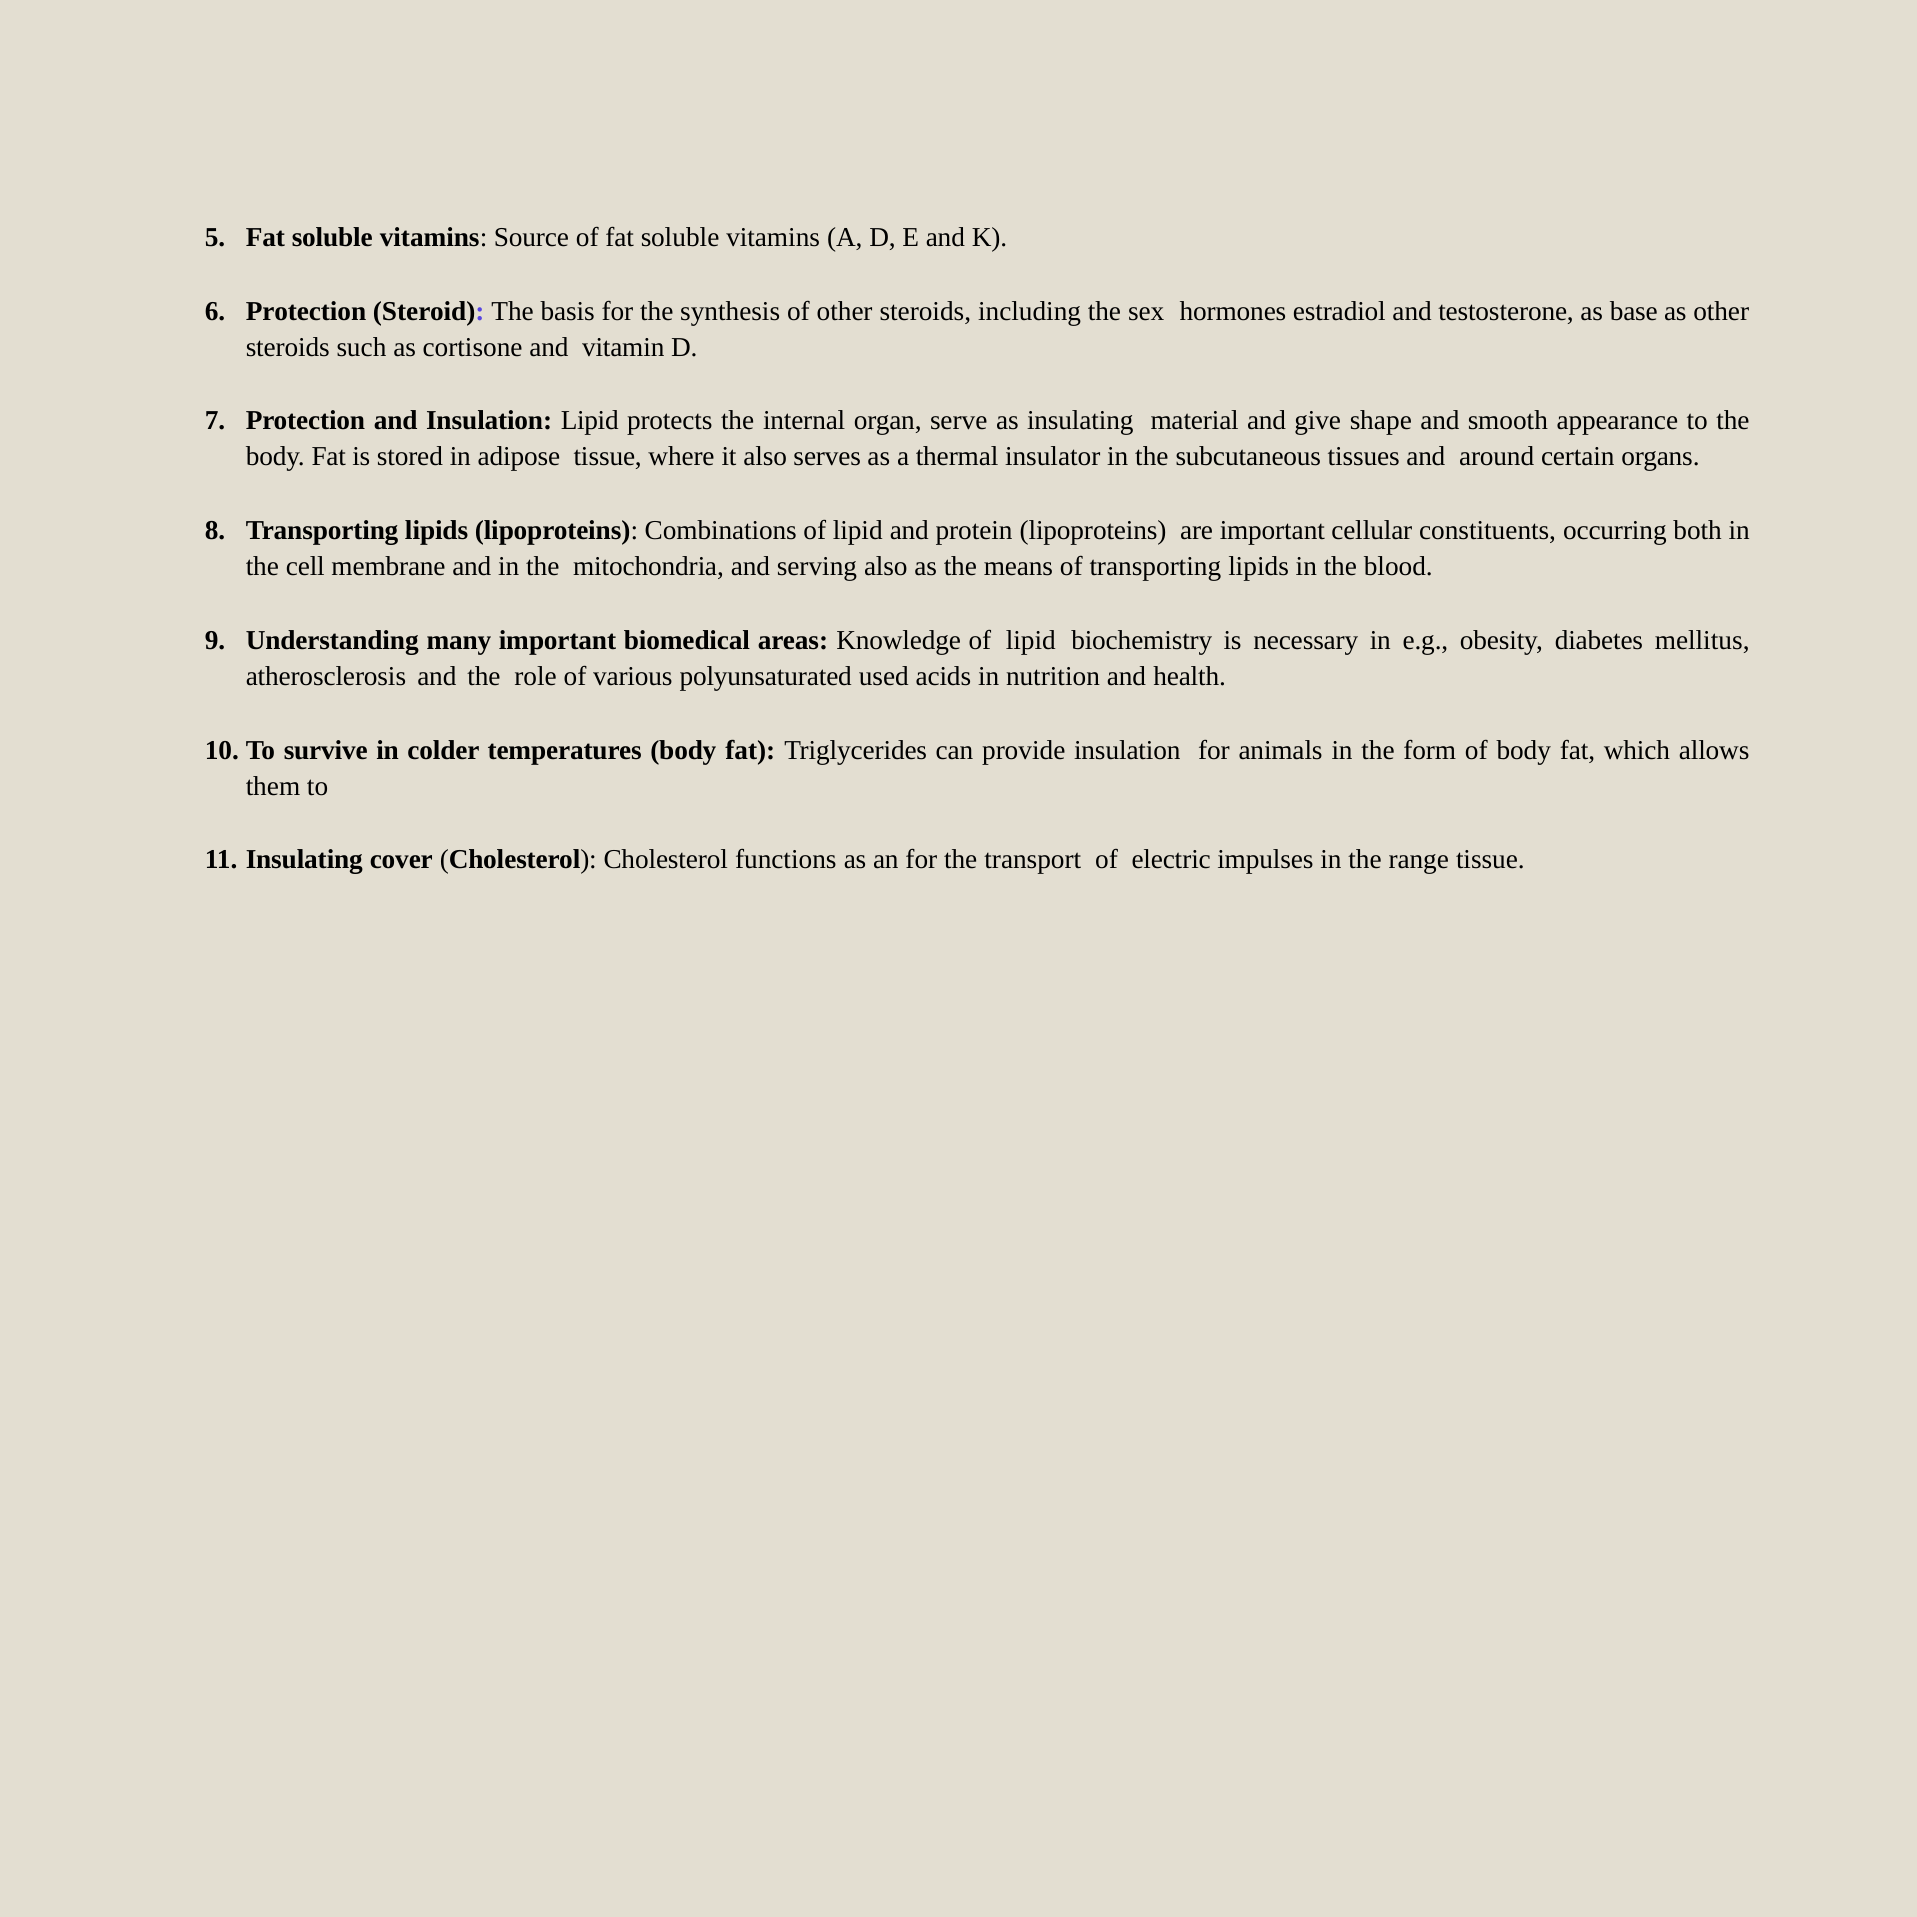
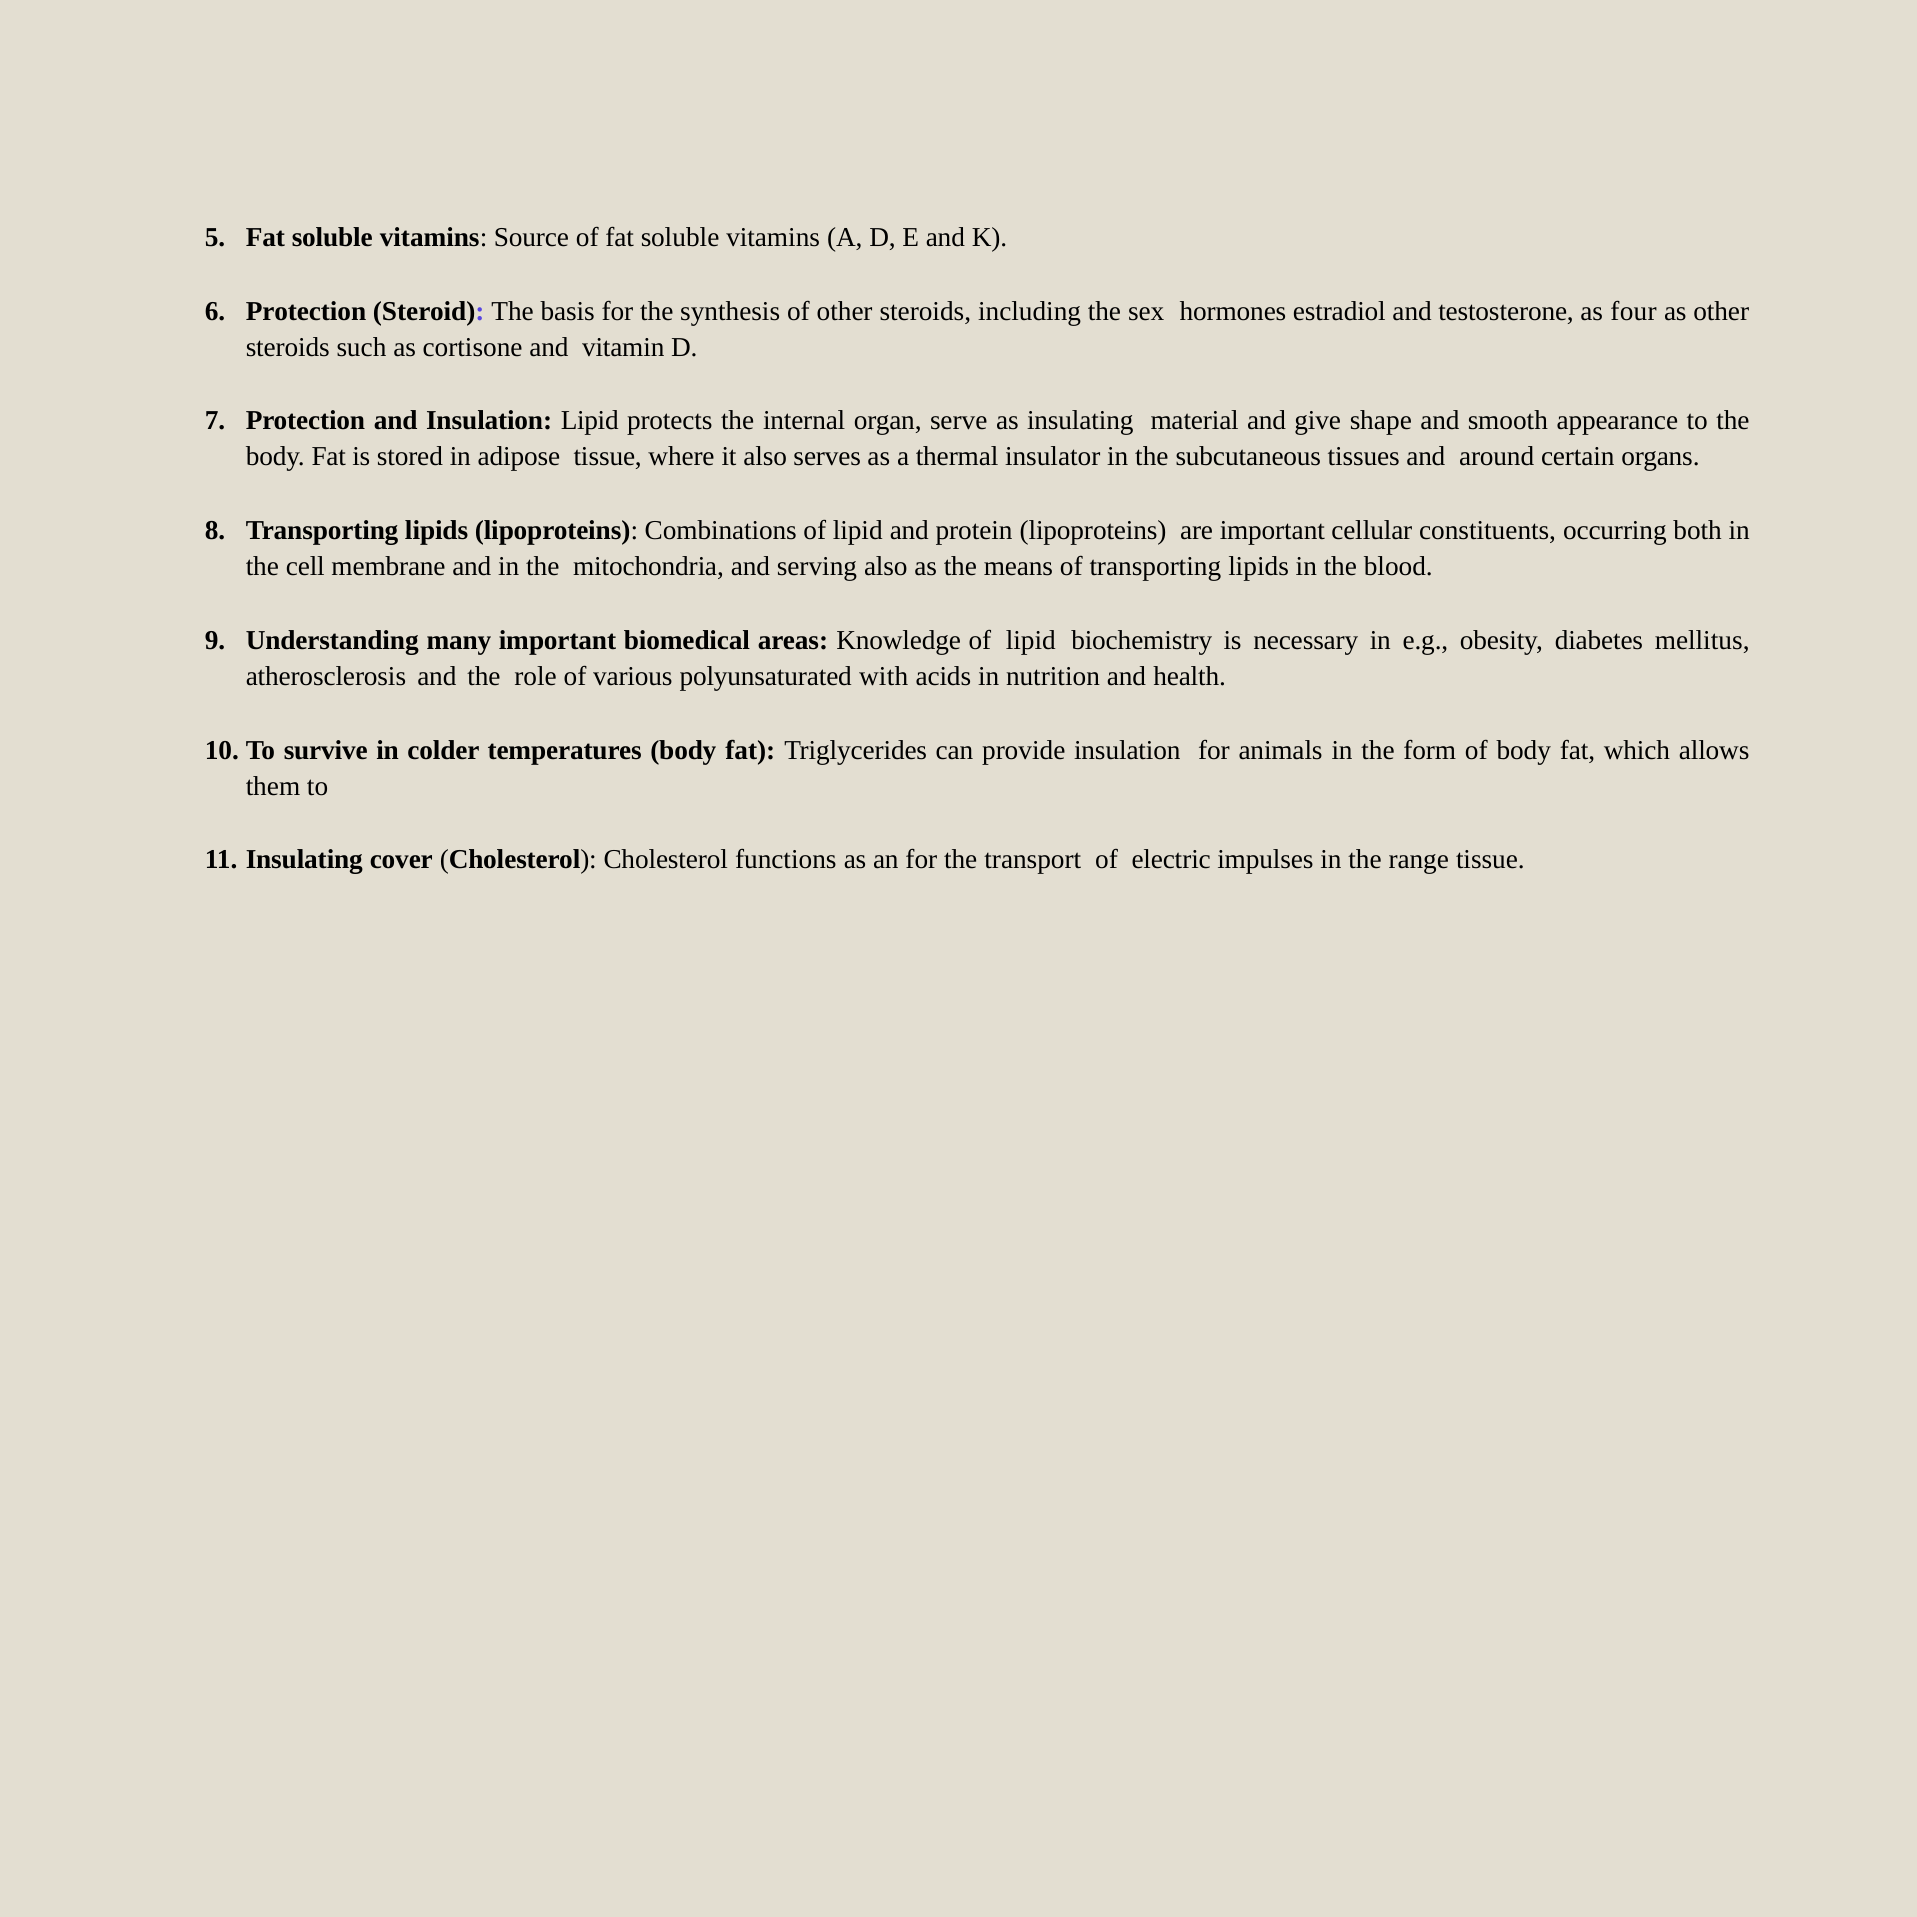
base: base -> four (1634, 311)
used: used -> with (884, 676)
